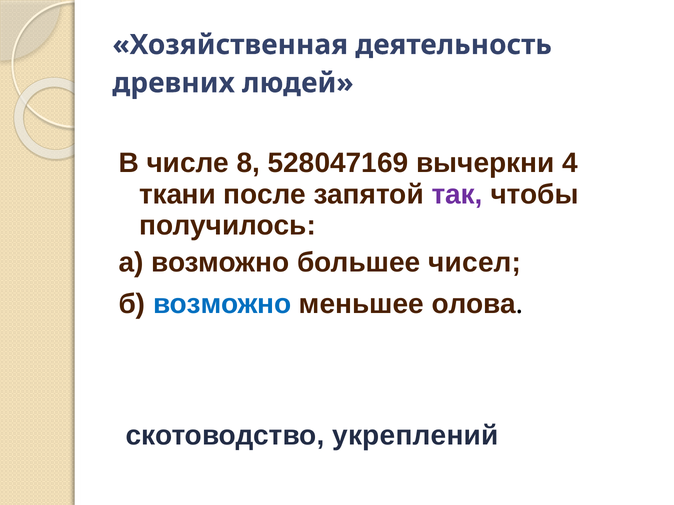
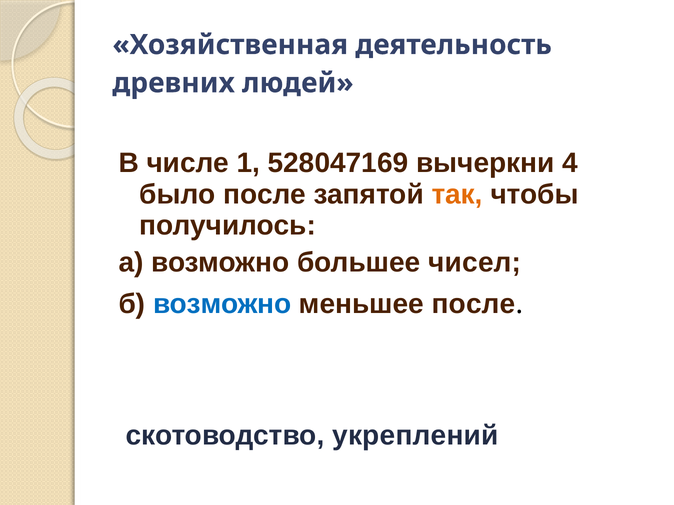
8: 8 -> 1 (248, 163)
ткани: ткани -> было (178, 194)
так colour: purple -> orange (457, 194)
меньшее олова: олова -> после (474, 304)
